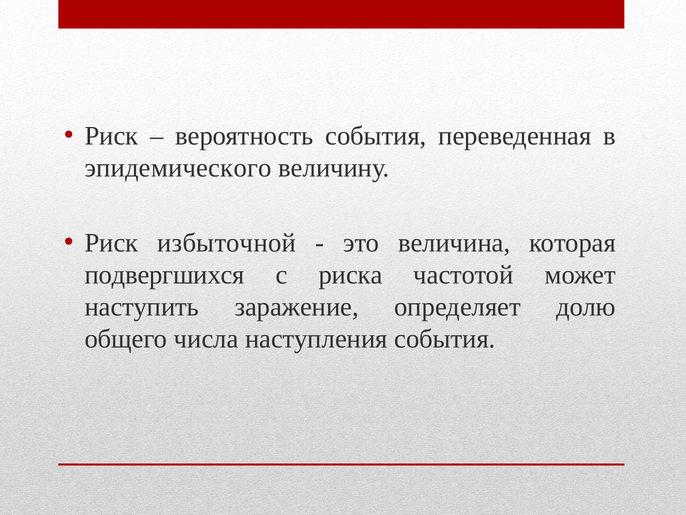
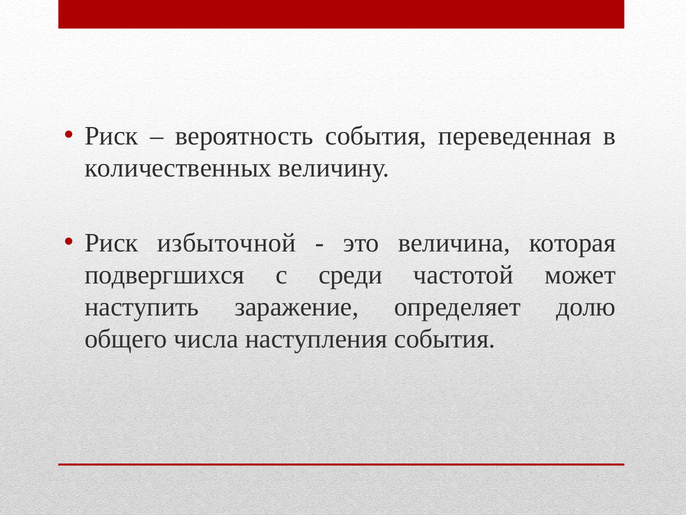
эпидемического: эпидемического -> количественных (178, 168)
риска: риска -> среди (351, 275)
